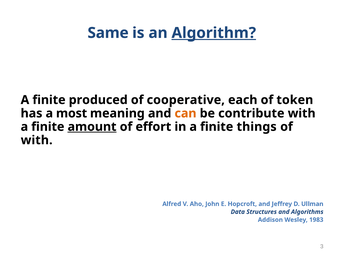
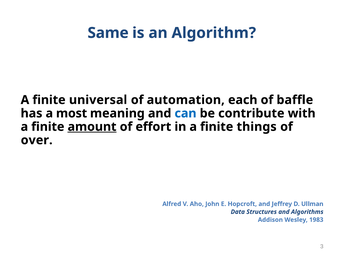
Algorithm underline: present -> none (214, 33)
produced: produced -> universal (98, 100)
cooperative: cooperative -> automation (186, 100)
token: token -> baffle (295, 100)
can colour: orange -> blue (185, 113)
with: with -> over (37, 140)
